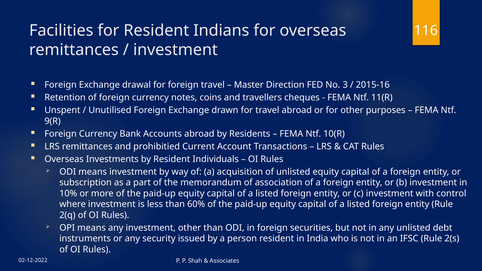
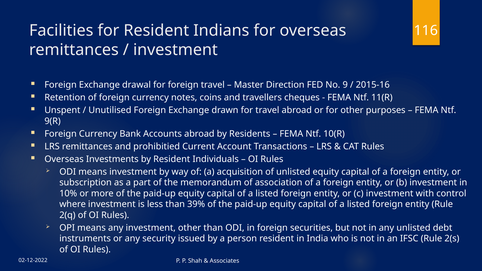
3: 3 -> 9 (345, 85)
60%: 60% -> 39% (196, 204)
